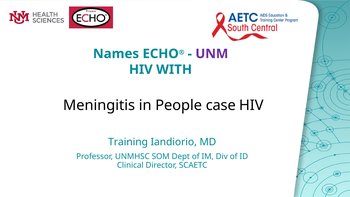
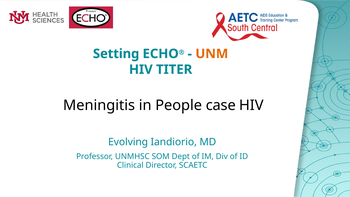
Names: Names -> Setting (116, 54)
UNM colour: purple -> orange (212, 54)
WITH: WITH -> TITER (174, 69)
Training: Training -> Evolving (128, 142)
